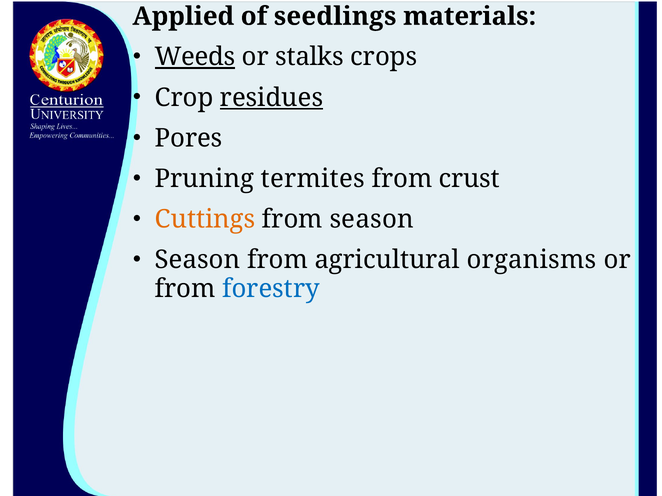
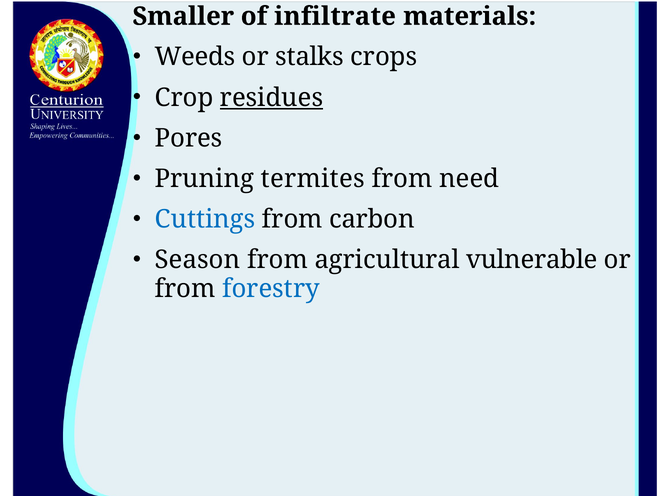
Applied: Applied -> Smaller (183, 16)
seedlings: seedlings -> infiltrate (335, 16)
Weeds underline: present -> none (195, 57)
crust: crust -> need (469, 179)
Cuttings colour: orange -> blue (205, 220)
from season: season -> carbon (372, 220)
organisms: organisms -> vulnerable (532, 260)
